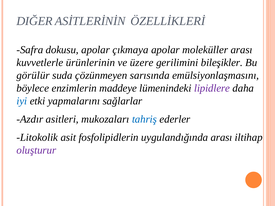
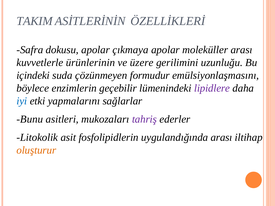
DIĞER: DIĞER -> TAKIM (35, 21)
bileşikler: bileşikler -> uzunluğu (222, 63)
görülür: görülür -> içindeki (33, 75)
sarısında: sarısında -> formudur (150, 75)
maddeye: maddeye -> geçebilir (118, 88)
Azdır: Azdır -> Bunu (30, 119)
tahriş colour: blue -> purple (144, 119)
oluşturur colour: purple -> orange (36, 150)
